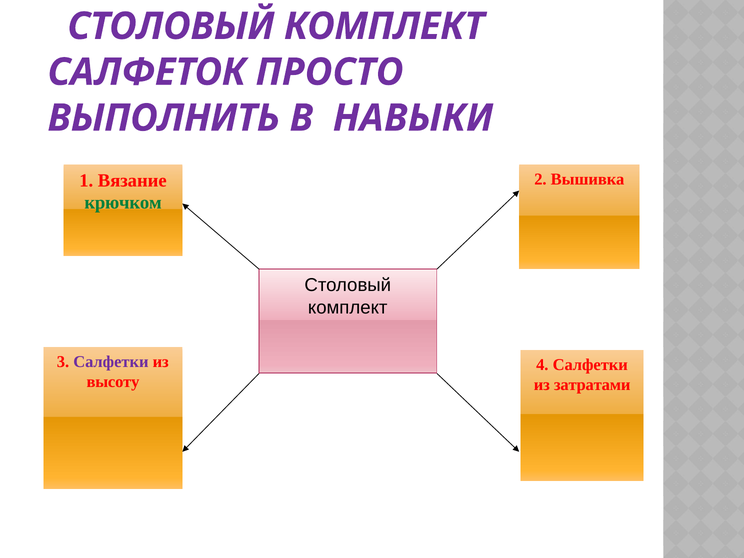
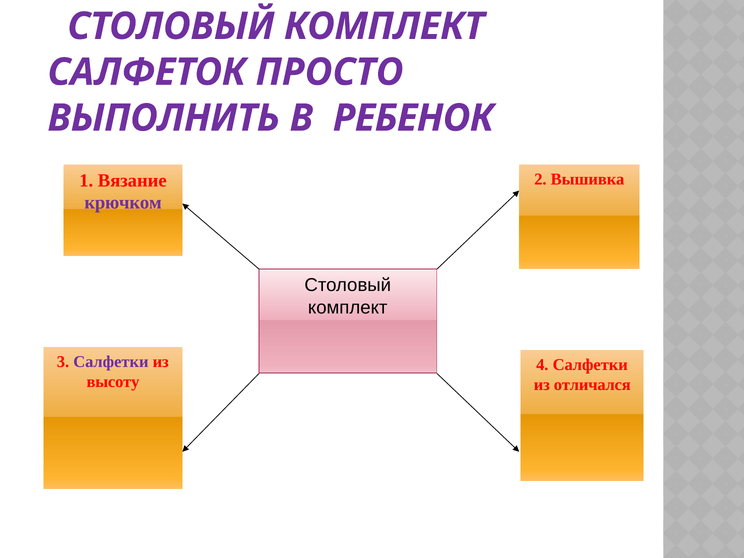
НАВЫКИ: НАВЫКИ -> РЕБЕНОК (413, 118)
крючком colour: green -> purple (123, 203)
затратами: затратами -> отличался (592, 385)
